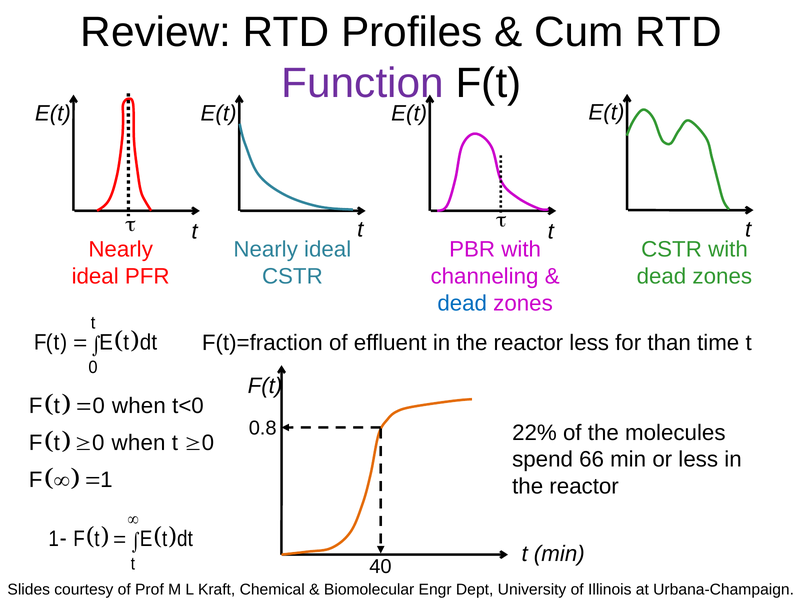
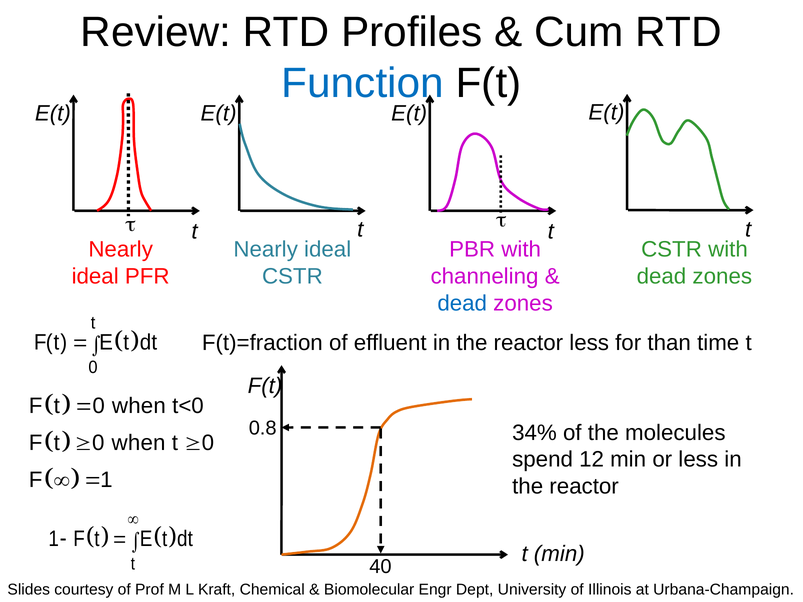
Function colour: purple -> blue (363, 83)
22%: 22% -> 34% (534, 433)
66: 66 -> 12 (592, 460)
